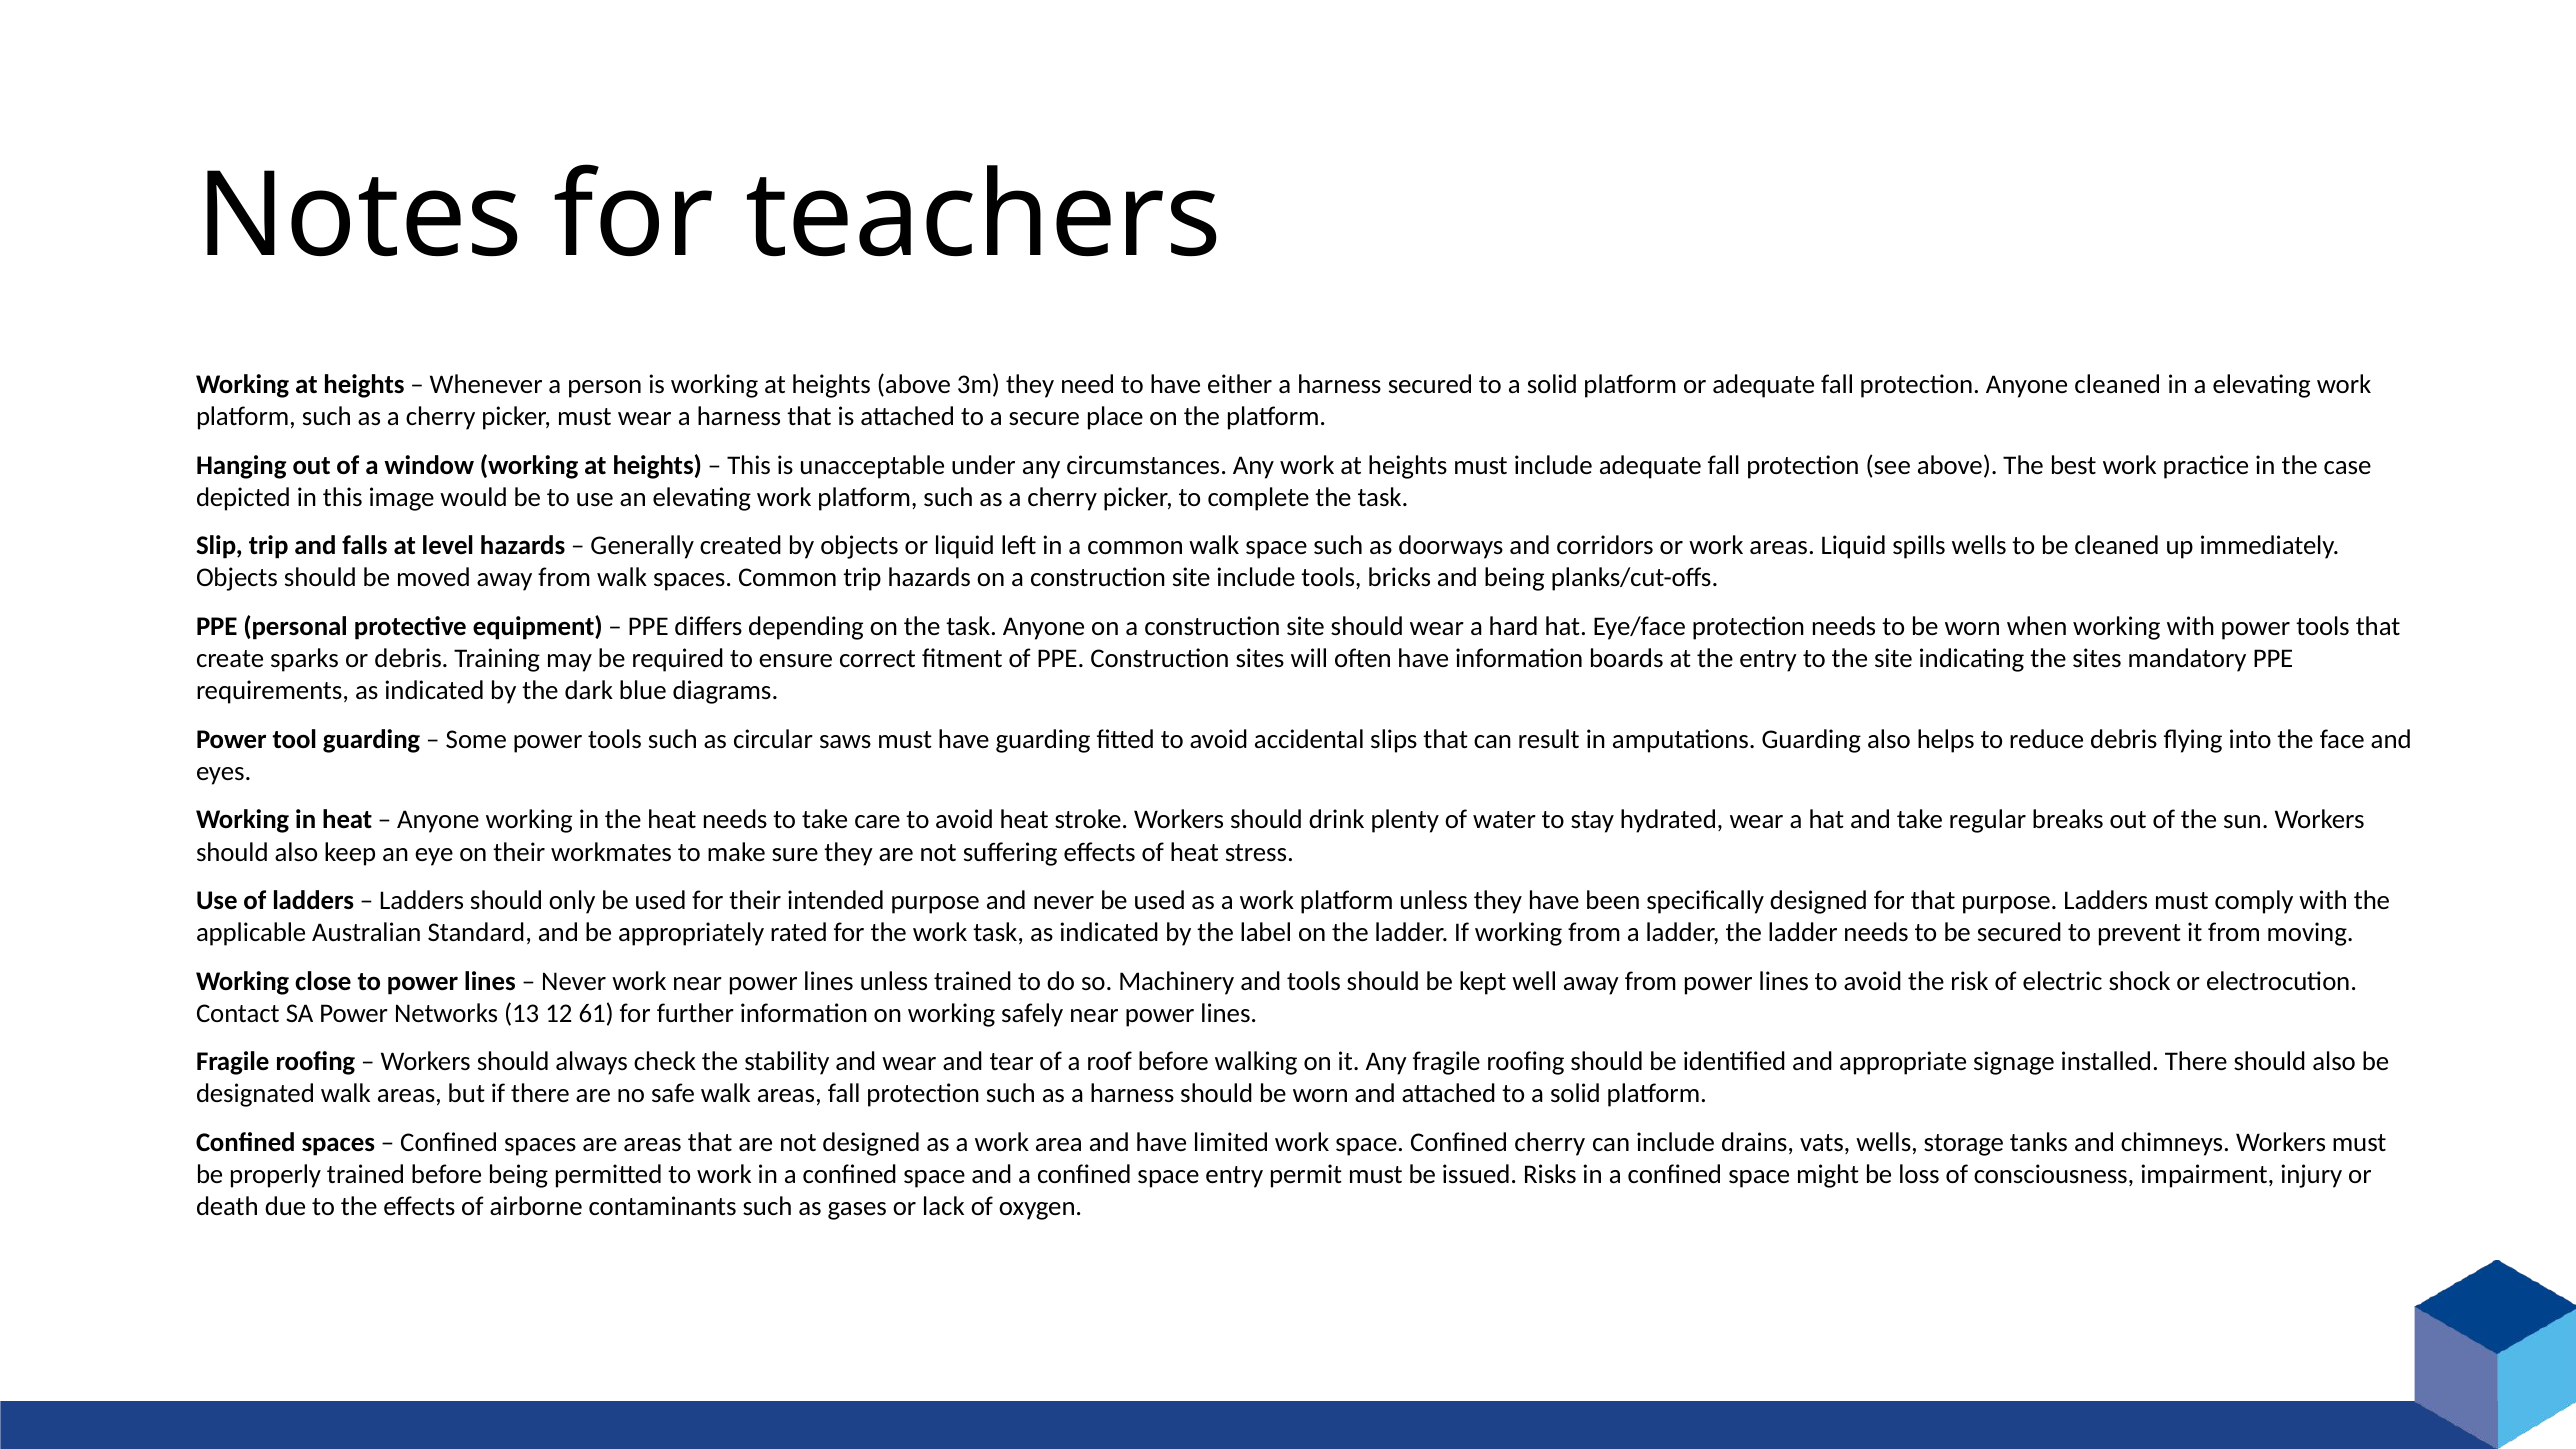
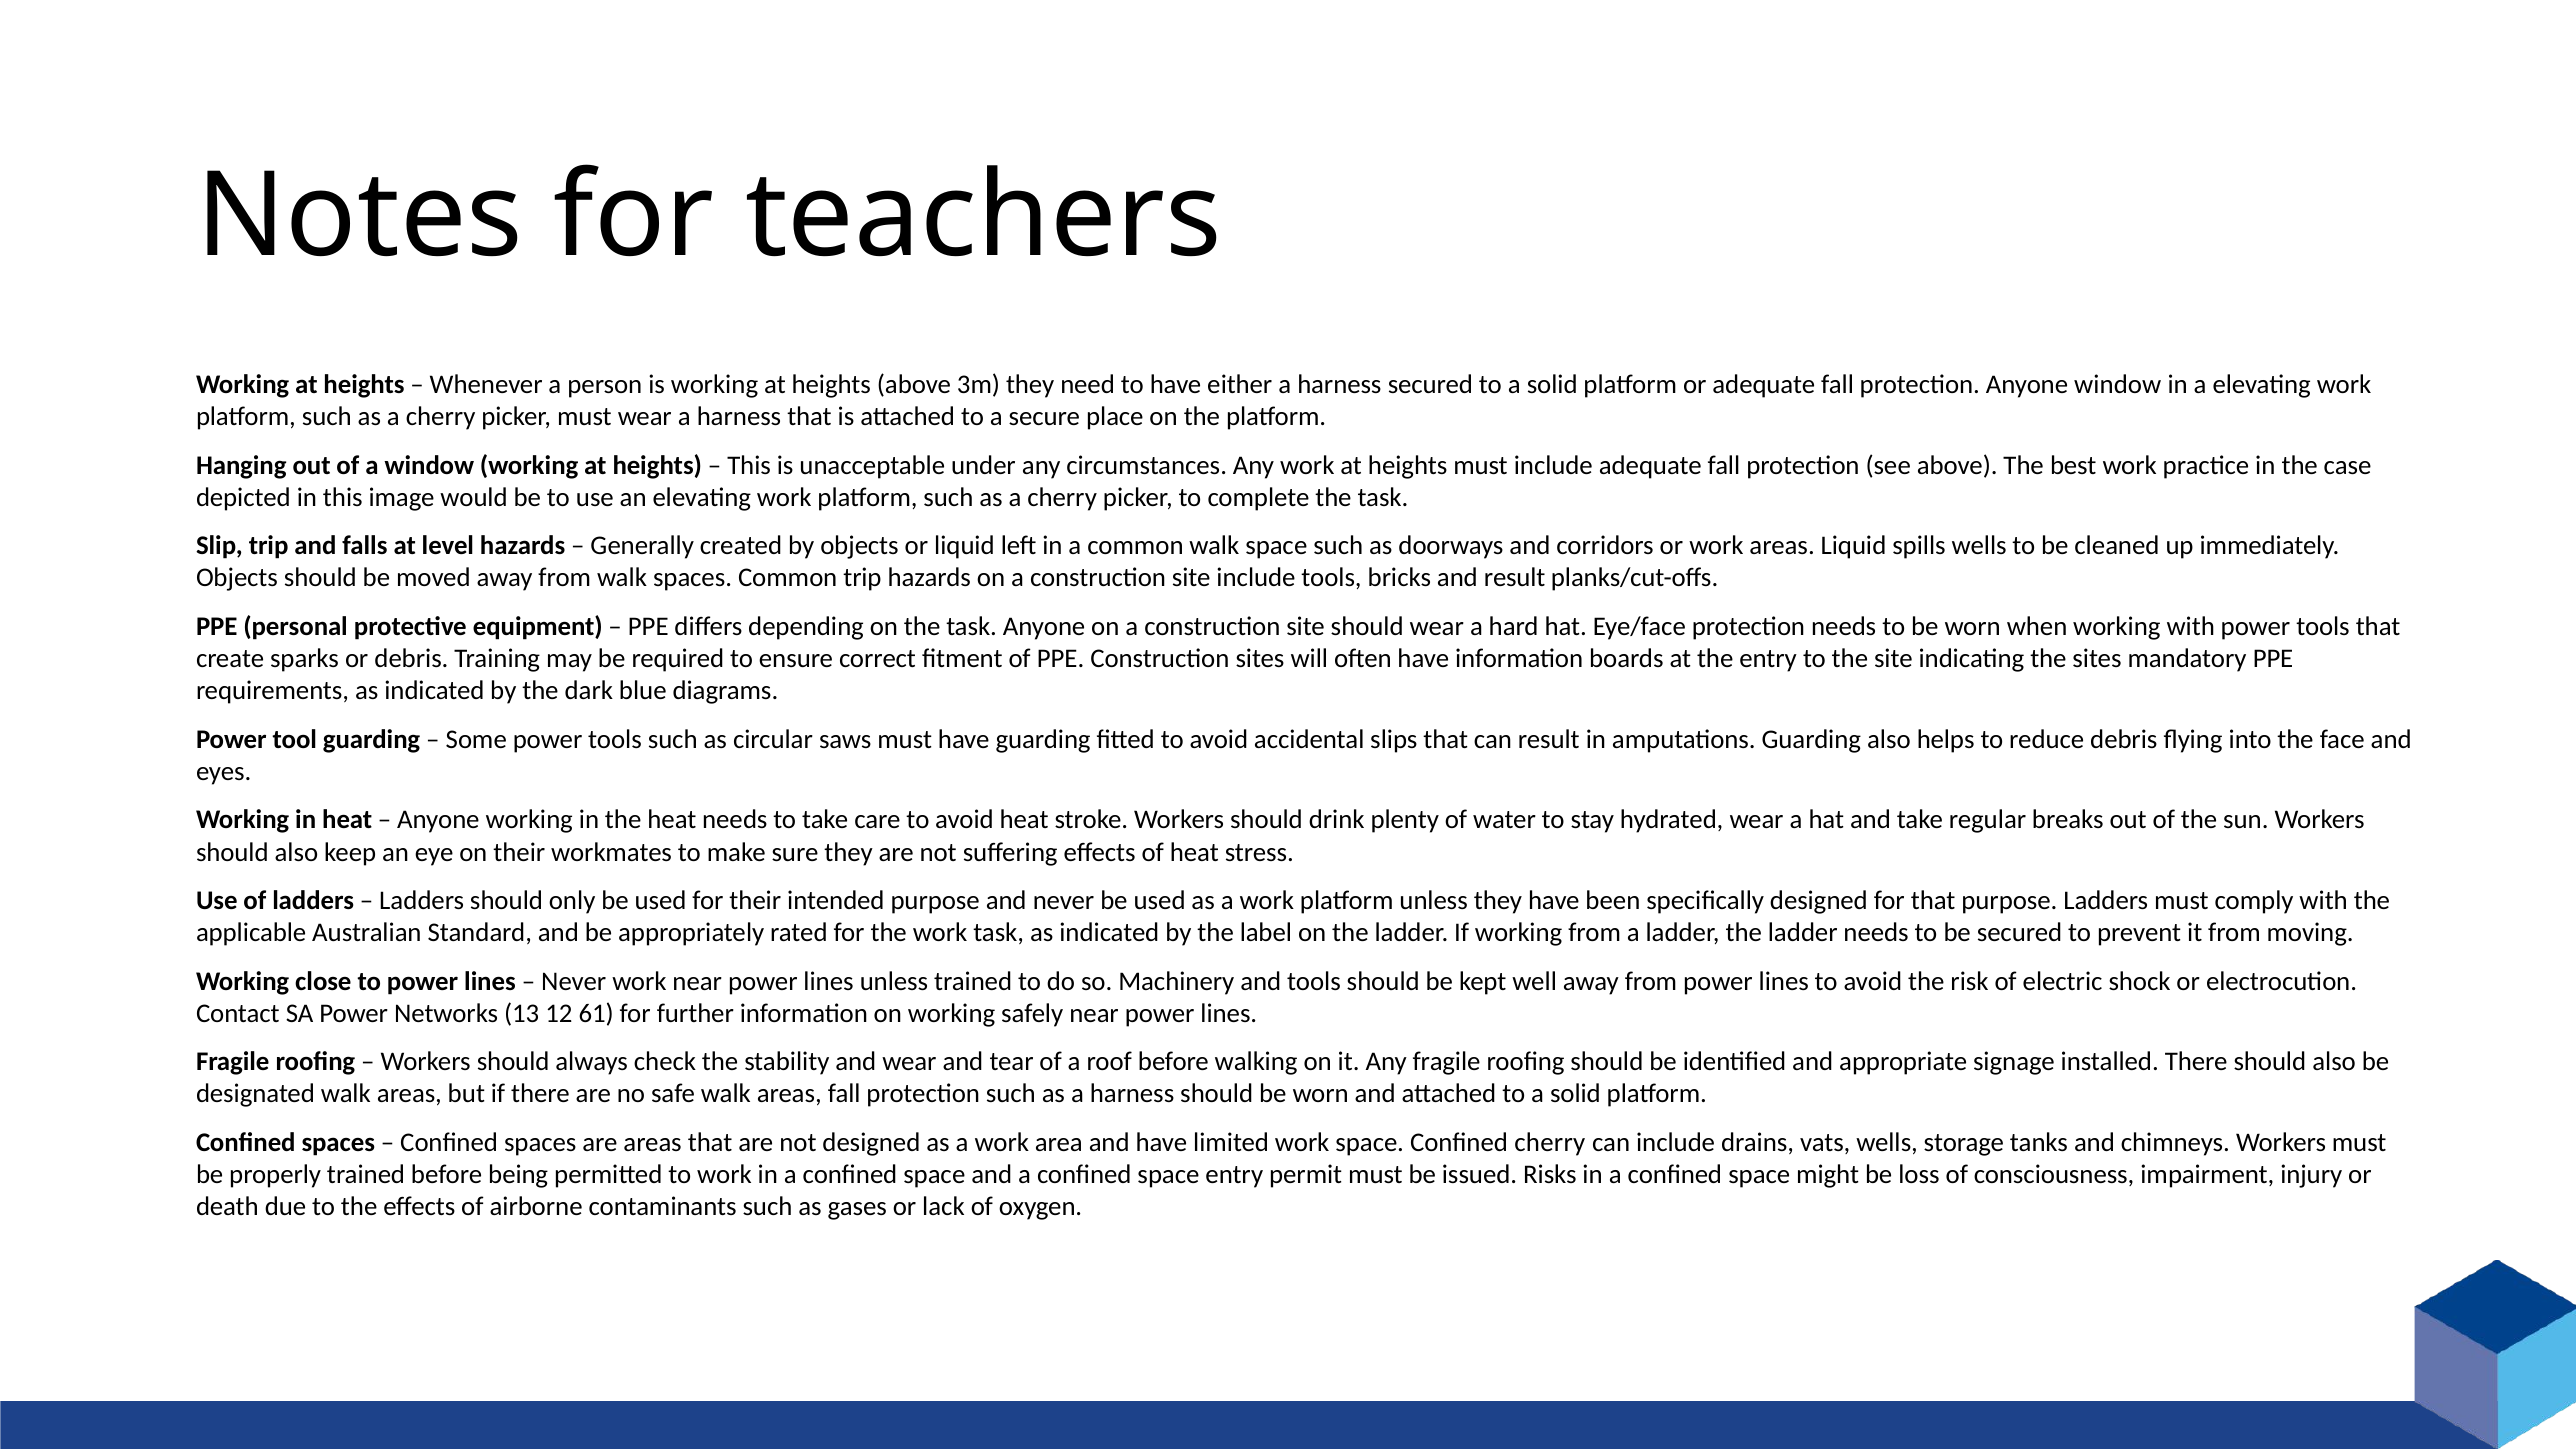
Anyone cleaned: cleaned -> window (2118, 385)
and being: being -> result (1515, 578)
